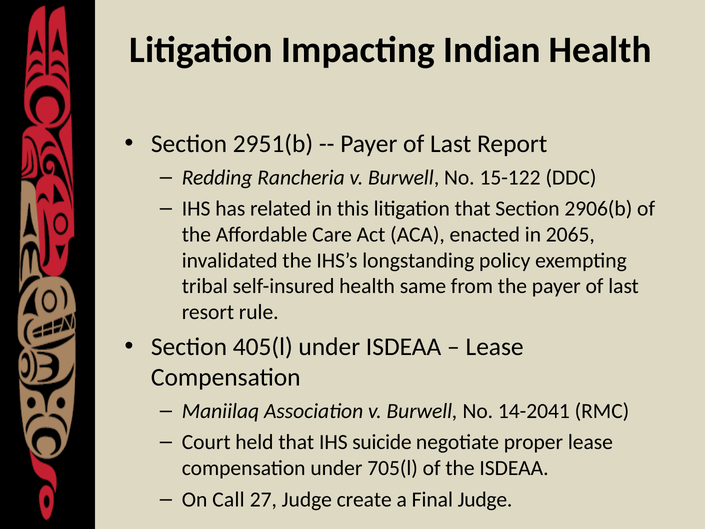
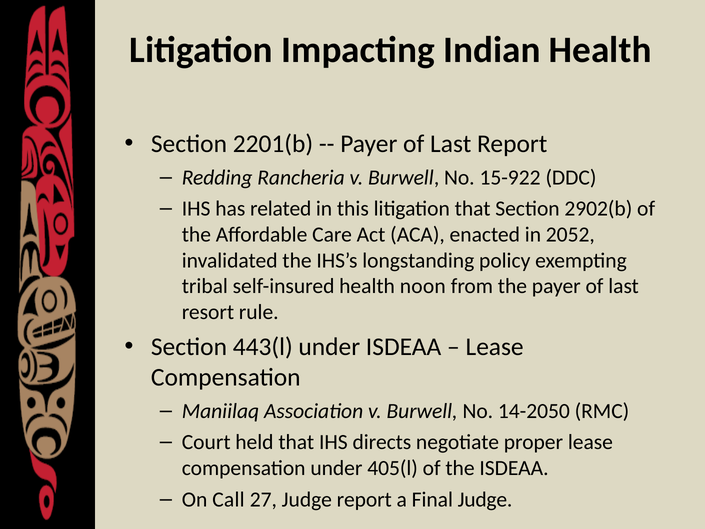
2951(b: 2951(b -> 2201(b (273, 144)
15-122: 15-122 -> 15-922 (510, 177)
2906(b: 2906(b -> 2902(b (598, 209)
2065: 2065 -> 2052 (570, 235)
same: same -> noon (423, 286)
405(l: 405(l -> 443(l (263, 347)
14-2041: 14-2041 -> 14-2050 (534, 411)
suicide: suicide -> directs (382, 442)
705(l: 705(l -> 405(l (393, 468)
Judge create: create -> report (364, 499)
